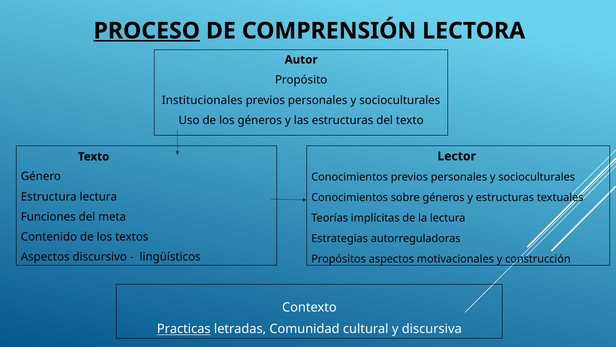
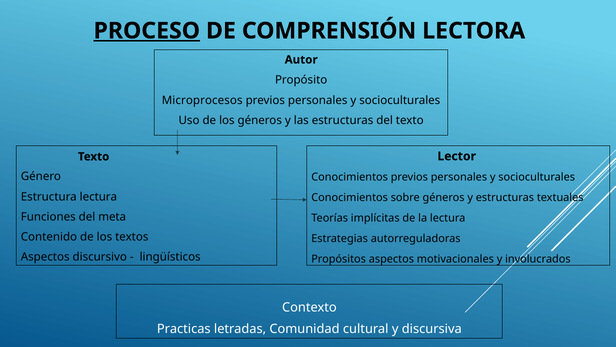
Institucionales: Institucionales -> Microprocesos (202, 100)
construcción: construcción -> involucrados (538, 259)
Practicas underline: present -> none (184, 329)
